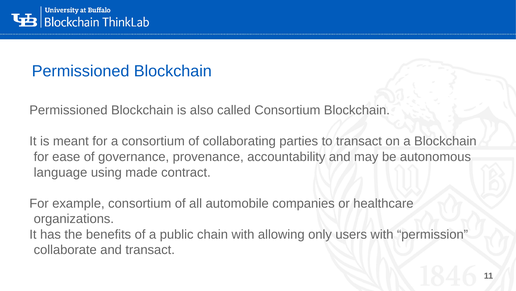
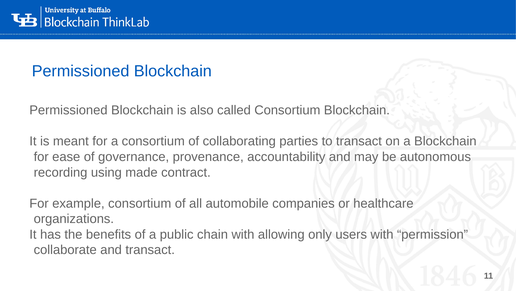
language: language -> recording (61, 172)
